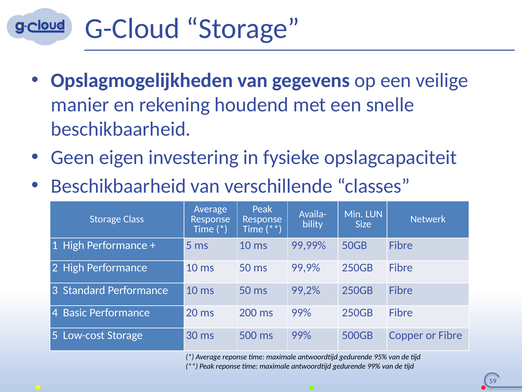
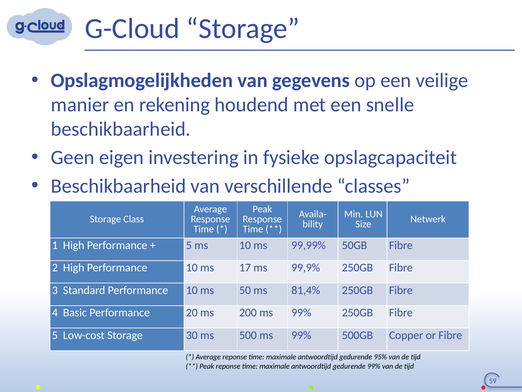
50: 50 -> 17 (245, 267)
99,2%: 99,2% -> 81,4% (306, 290)
